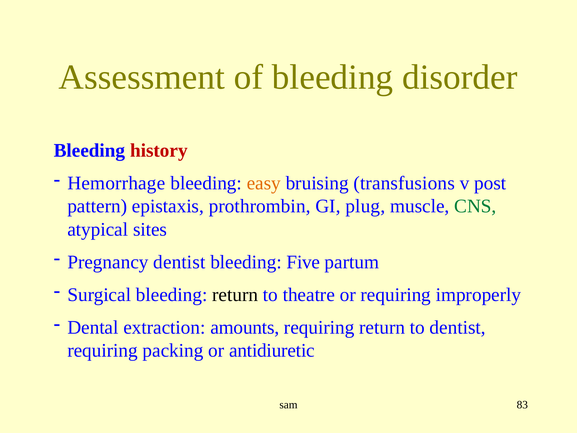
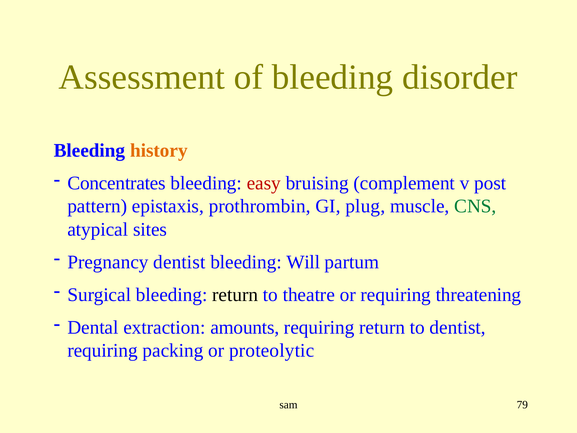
history colour: red -> orange (159, 150)
Hemorrhage: Hemorrhage -> Concentrates (117, 183)
easy colour: orange -> red (264, 183)
transfusions: transfusions -> complement (404, 183)
Five: Five -> Will (303, 262)
improperly: improperly -> threatening (479, 295)
antidiuretic: antidiuretic -> proteolytic (272, 350)
83: 83 -> 79 (522, 405)
